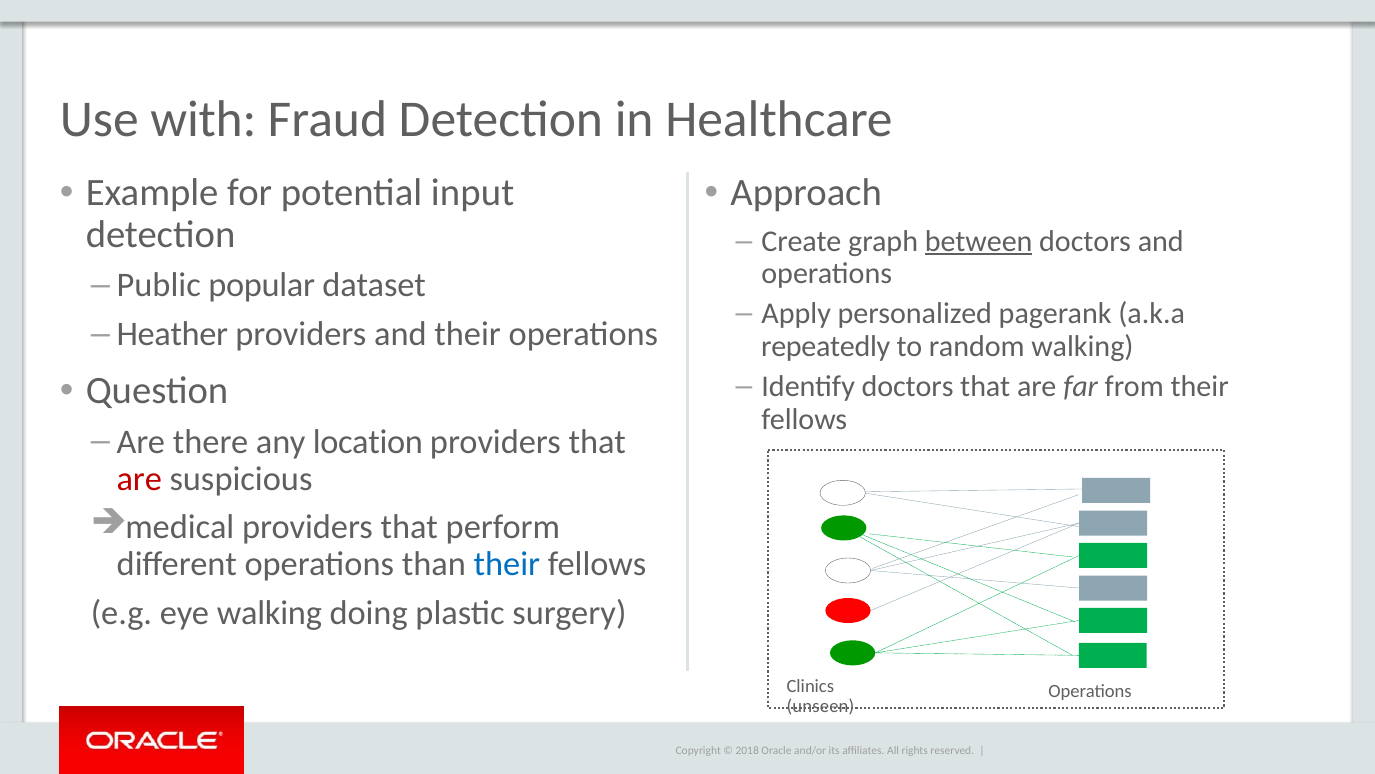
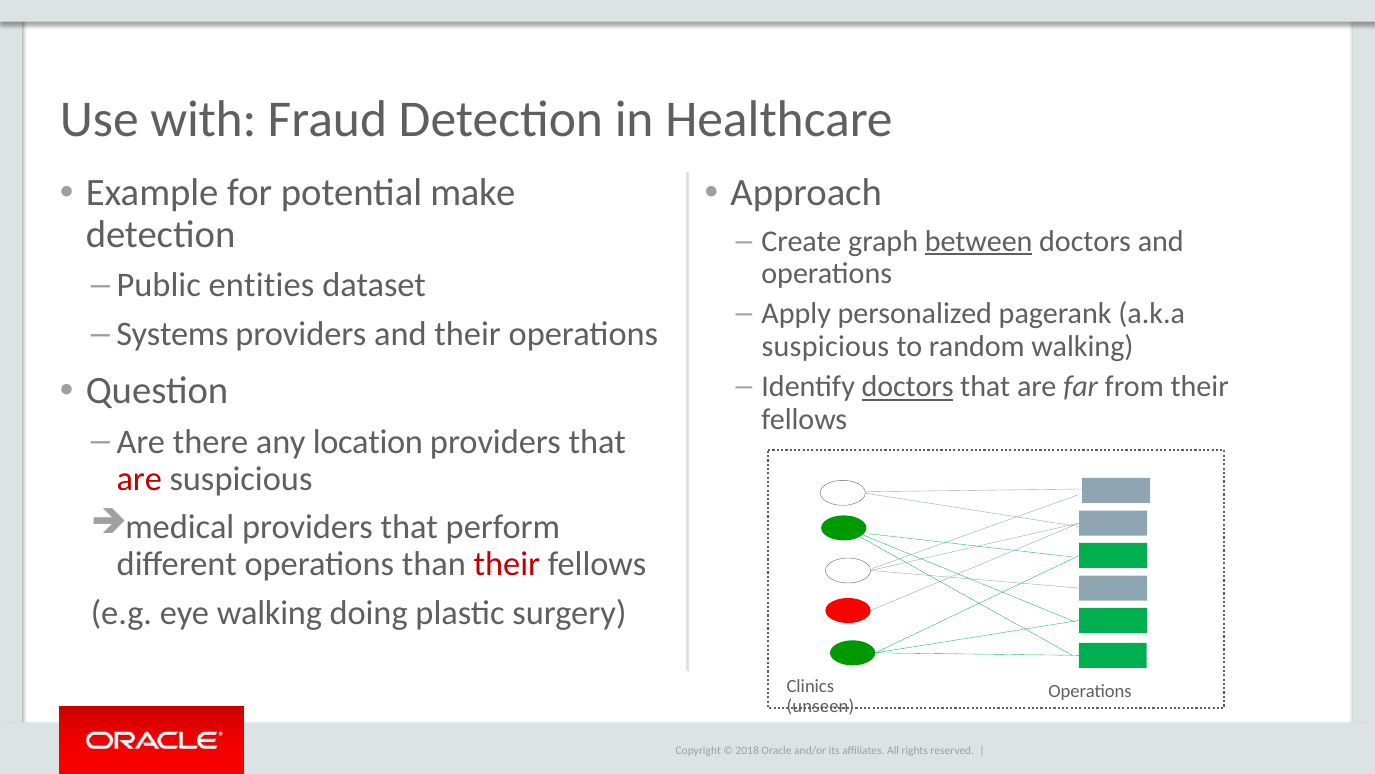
input: input -> make (473, 193)
popular: popular -> entities (261, 285)
Heather: Heather -> Systems (172, 334)
repeatedly: repeatedly -> suspicious (825, 346)
doctors underline: none -> present (908, 386)
their colour: blue -> red (507, 564)
